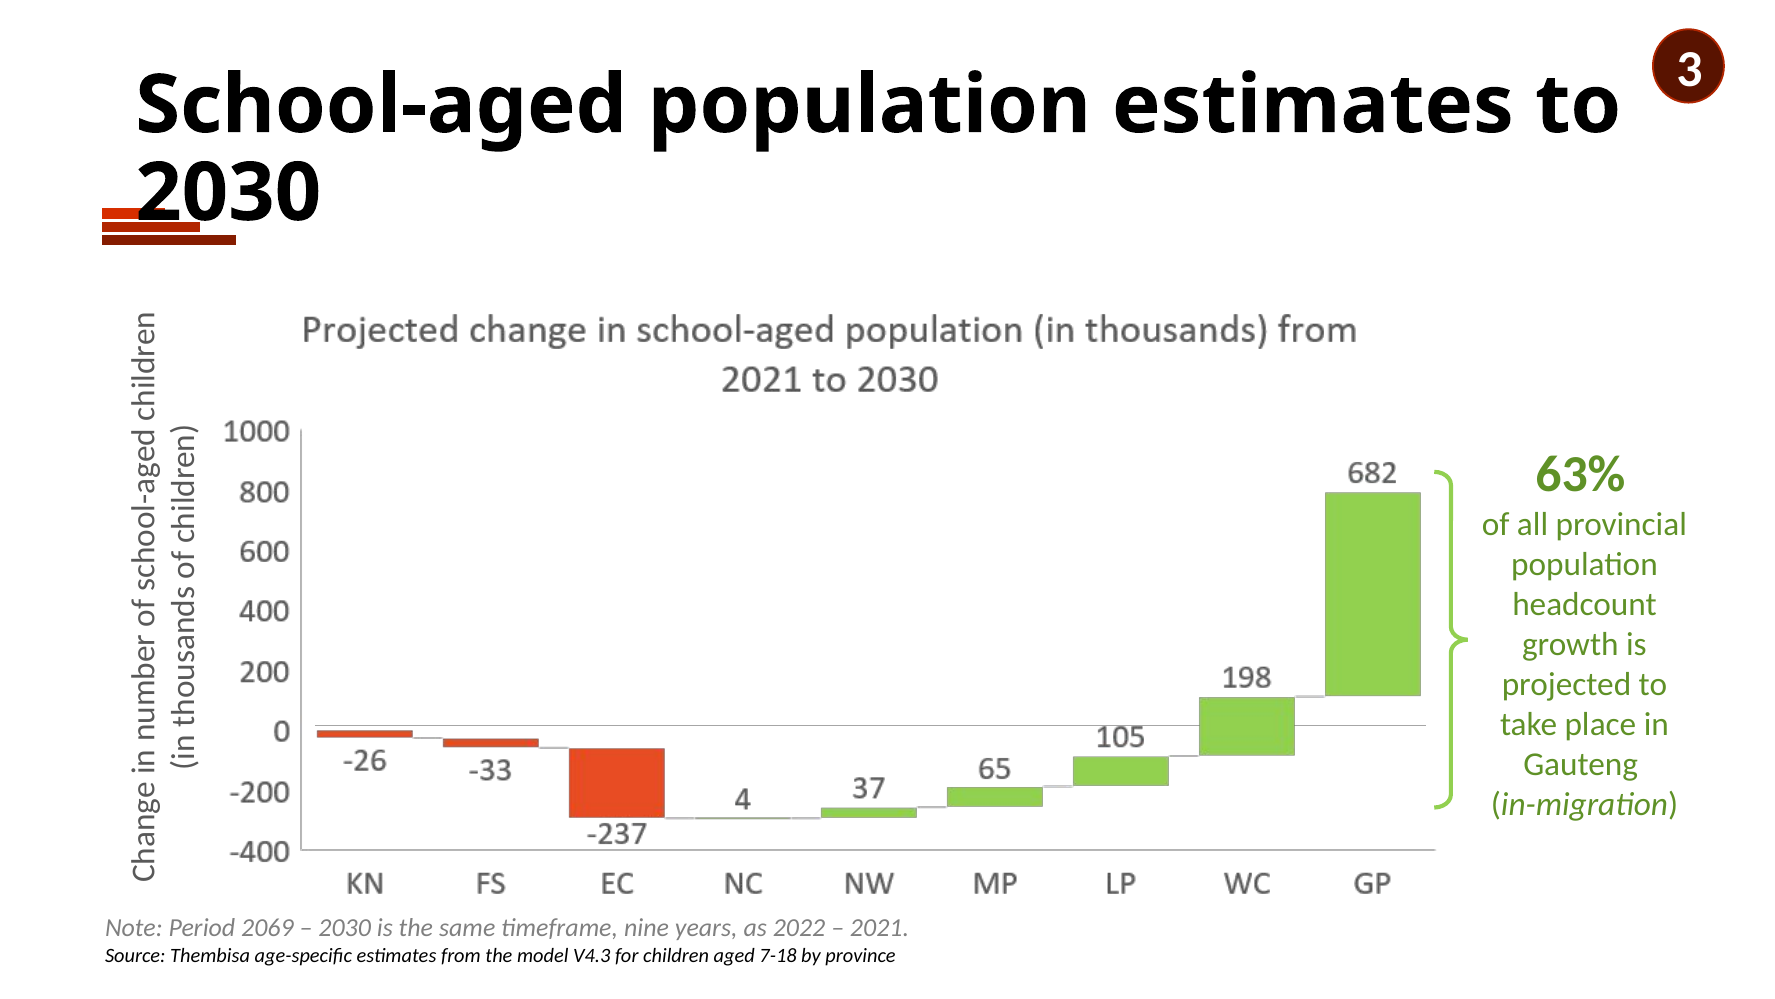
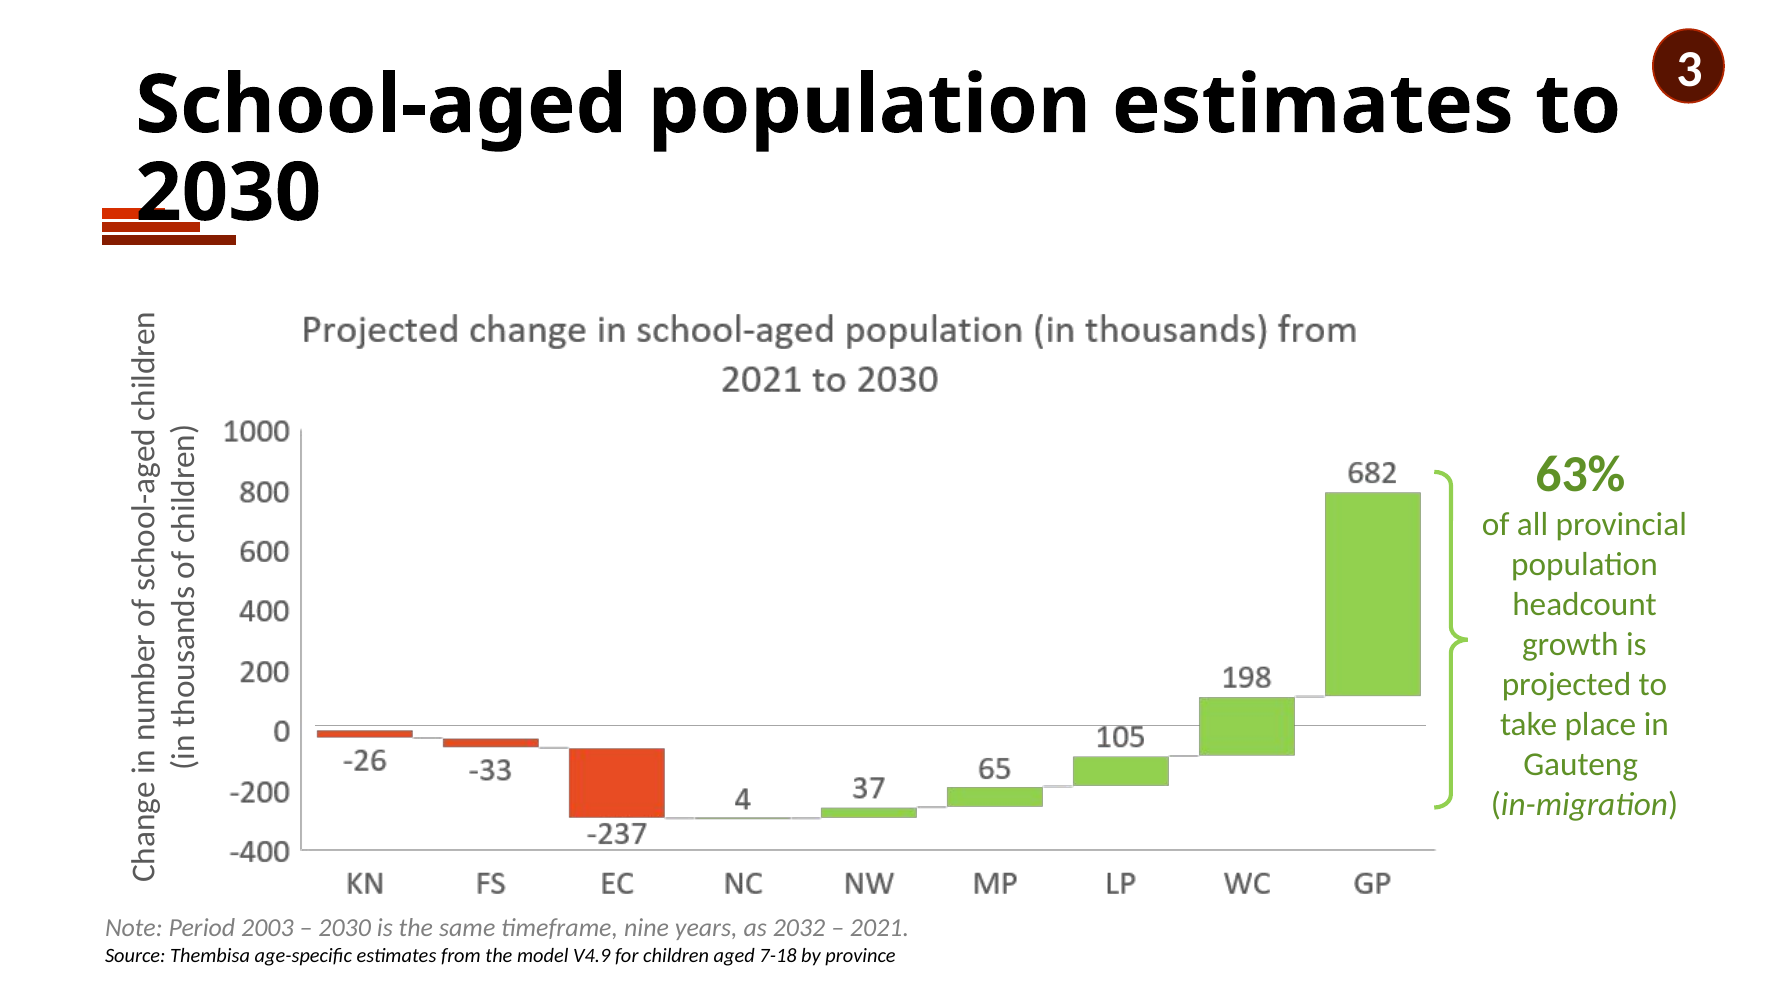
2069: 2069 -> 2003 (267, 927)
2022: 2022 -> 2032 (799, 927)
V4.3: V4.3 -> V4.9 (592, 956)
